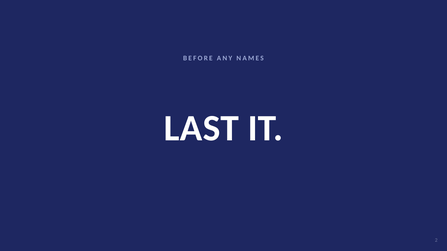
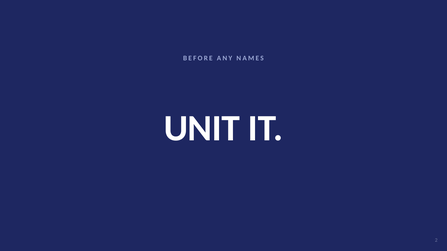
LAST: LAST -> UNIT (202, 128)
